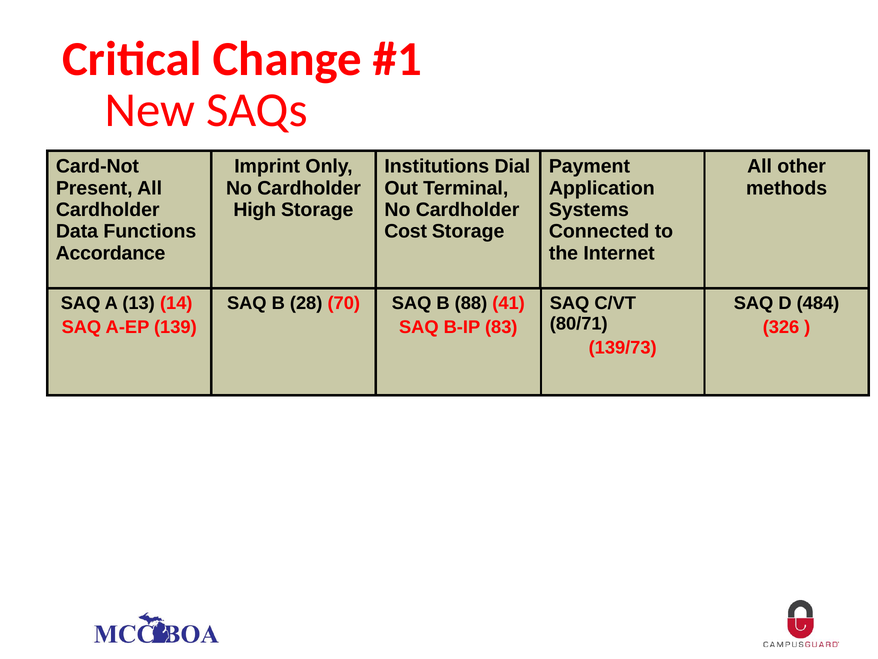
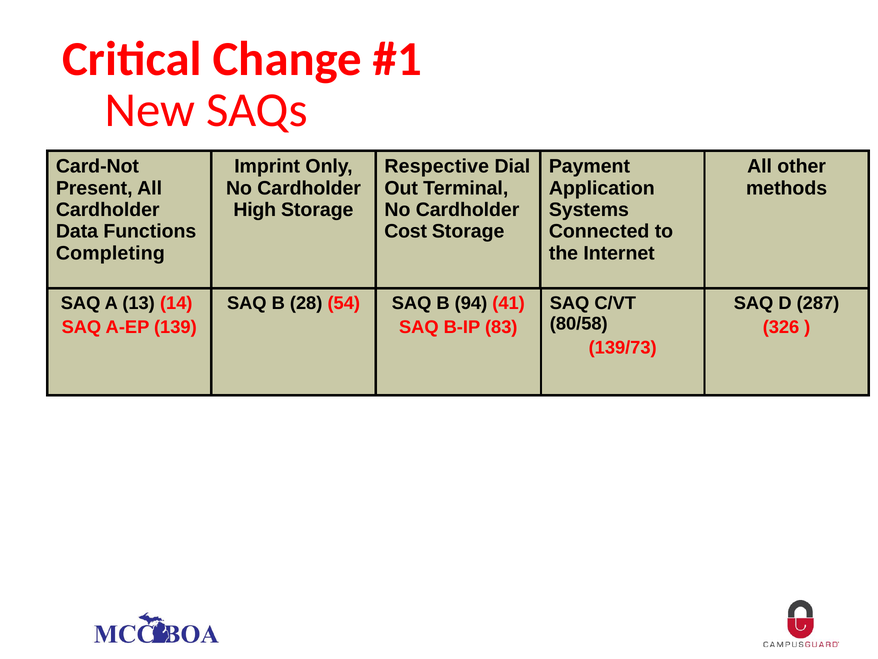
Institutions: Institutions -> Respective (437, 166)
Accordance: Accordance -> Completing (110, 253)
70: 70 -> 54 (344, 303)
88: 88 -> 94 (471, 303)
484: 484 -> 287 (818, 303)
80/71: 80/71 -> 80/58 (579, 323)
